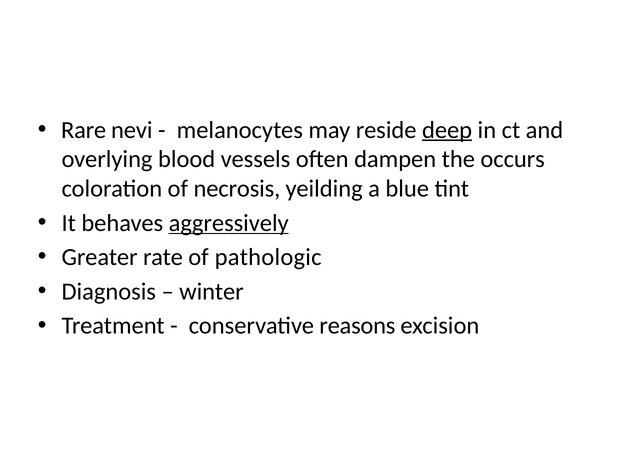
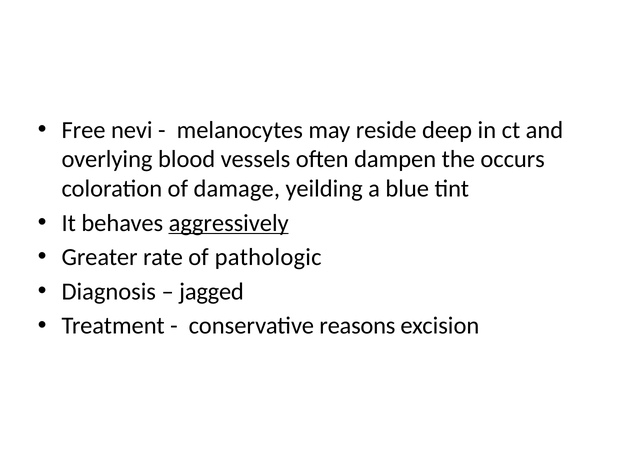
Rare: Rare -> Free (84, 130)
deep underline: present -> none (447, 130)
necrosis: necrosis -> damage (237, 189)
winter: winter -> jagged (212, 292)
